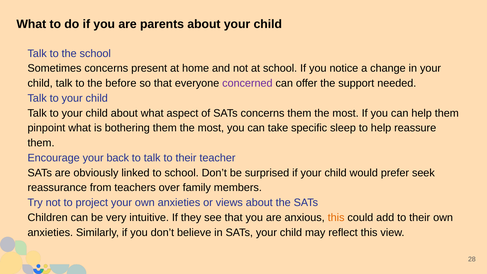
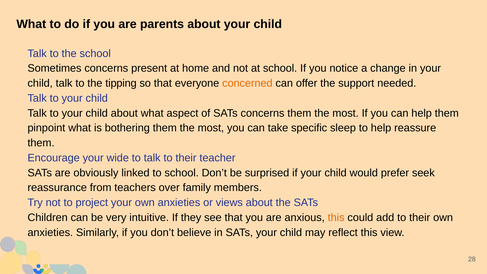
before: before -> tipping (121, 83)
concerned colour: purple -> orange (247, 83)
back: back -> wide (118, 158)
